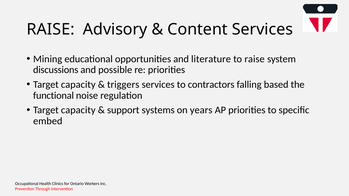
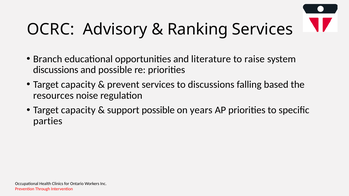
RAISE: RAISE -> OCRC (51, 29)
Content: Content -> Ranking (198, 29)
Mining: Mining -> Branch (48, 59)
triggers: triggers -> prevent (123, 85)
to contractors: contractors -> discussions (211, 85)
functional: functional -> resources (53, 96)
support systems: systems -> possible (158, 110)
embed: embed -> parties (48, 121)
